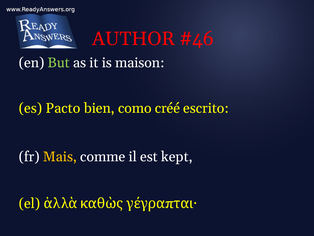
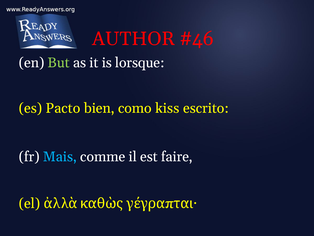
maison: maison -> lorsque (140, 63)
créé: créé -> kiss (167, 108)
Mais colour: yellow -> light blue (60, 156)
kept: kept -> faire (177, 156)
